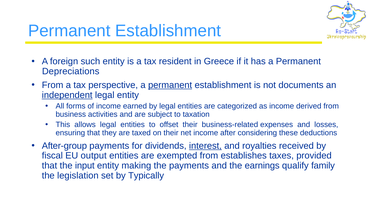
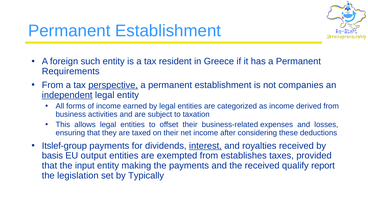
Depreciations: Depreciations -> Requirements (71, 71)
perspective underline: none -> present (113, 85)
permanent underline: present -> none (170, 85)
documents: documents -> companies (301, 85)
After-group: After-group -> Itslef-group (64, 146)
fiscal: fiscal -> basis (52, 156)
the earnings: earnings -> received (262, 166)
family: family -> report (323, 166)
